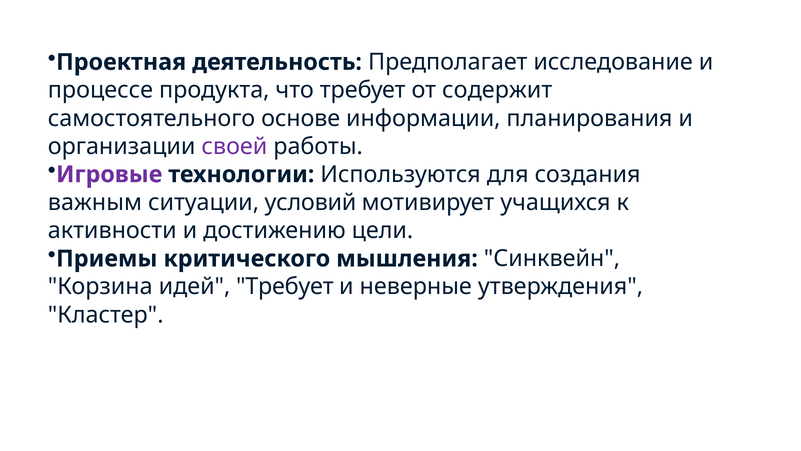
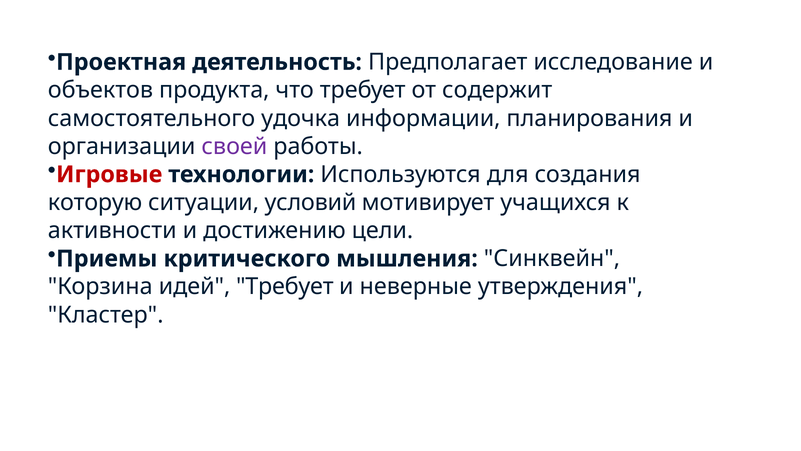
процессе: процессе -> объектов (100, 90)
основе: основе -> удочка (301, 118)
Игровые colour: purple -> red (109, 174)
важным: важным -> которую (95, 202)
